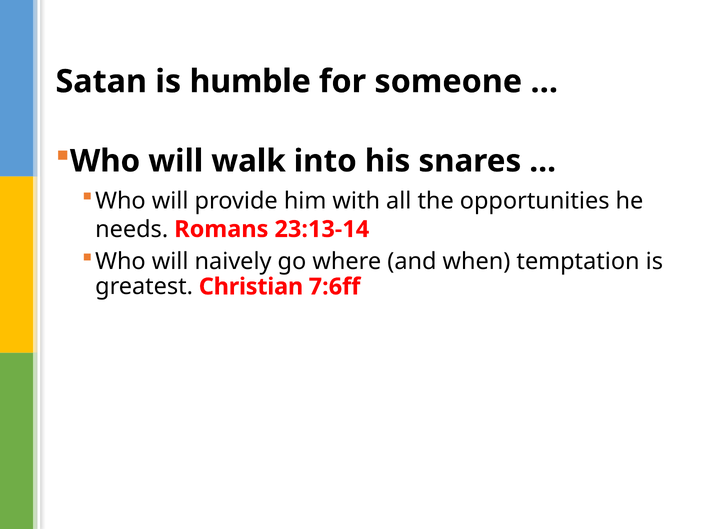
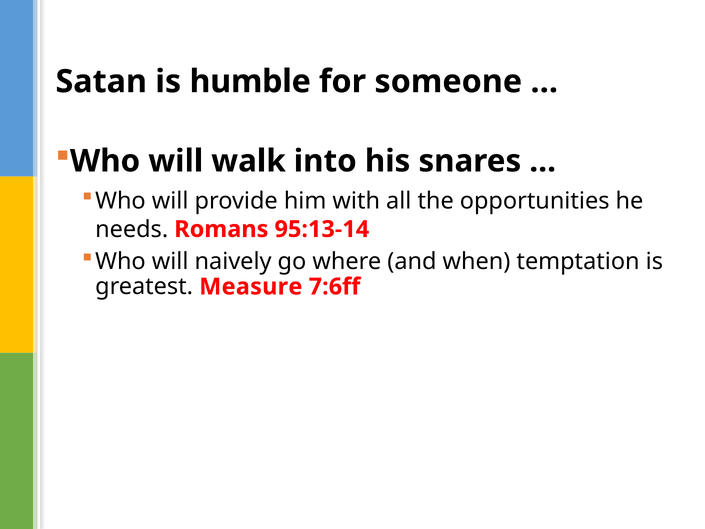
23:13-14: 23:13-14 -> 95:13-14 (322, 229)
Christian: Christian -> Measure (251, 287)
